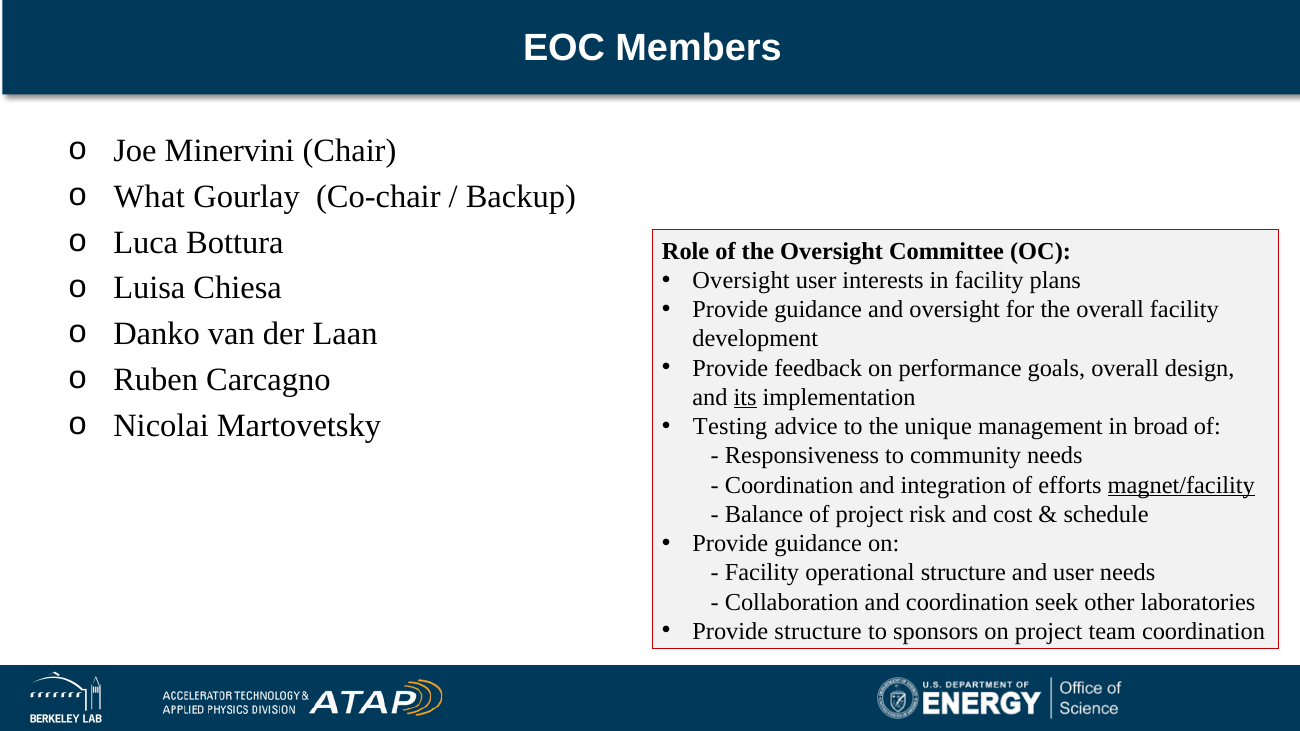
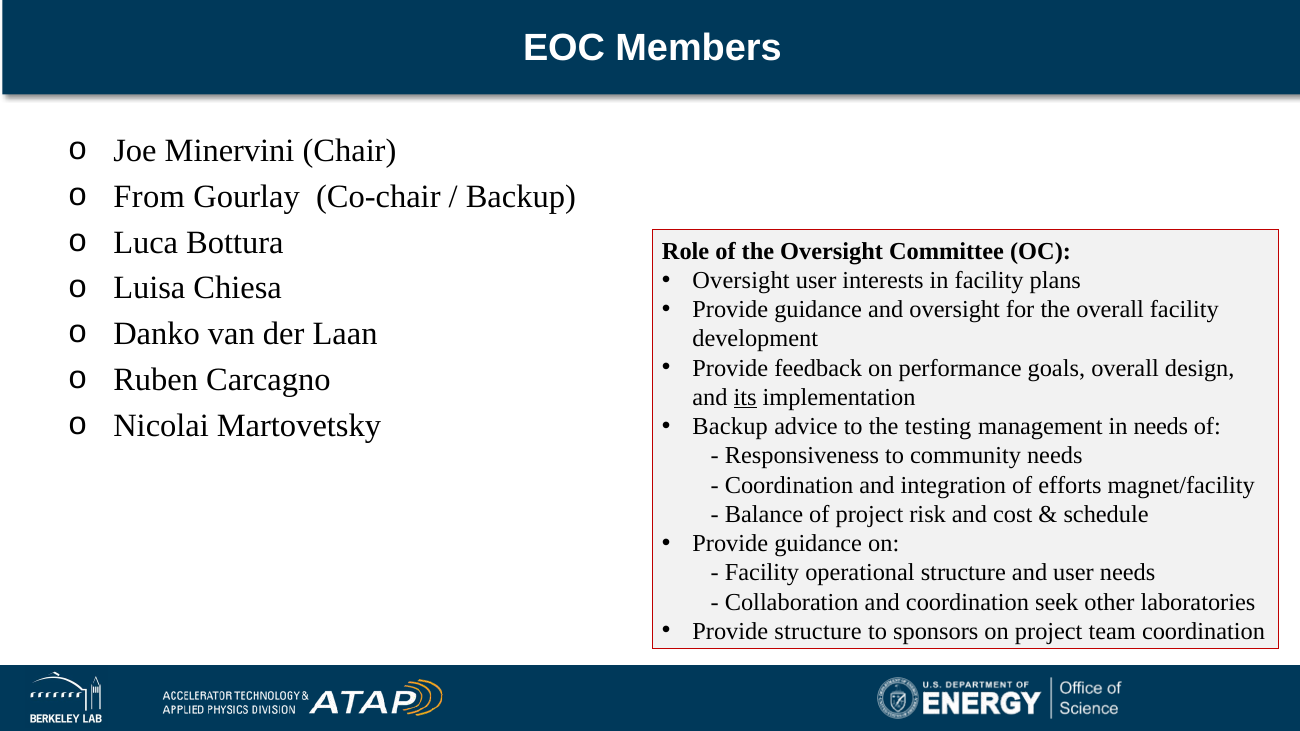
What: What -> From (149, 197)
Testing: Testing -> Backup (730, 427)
unique: unique -> testing (938, 427)
in broad: broad -> needs (1161, 427)
magnet/facility underline: present -> none (1181, 485)
